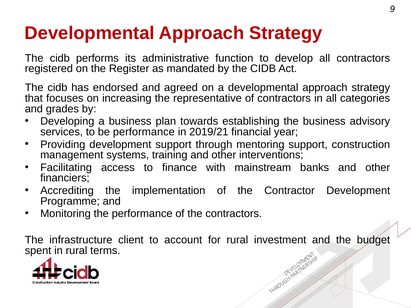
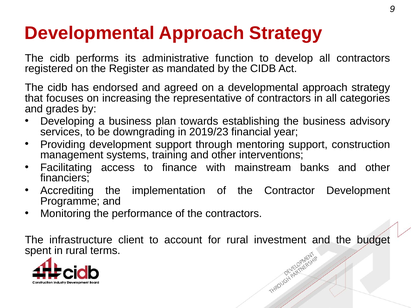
be performance: performance -> downgrading (144, 132)
2019/21: 2019/21 -> 2019/23 (209, 132)
